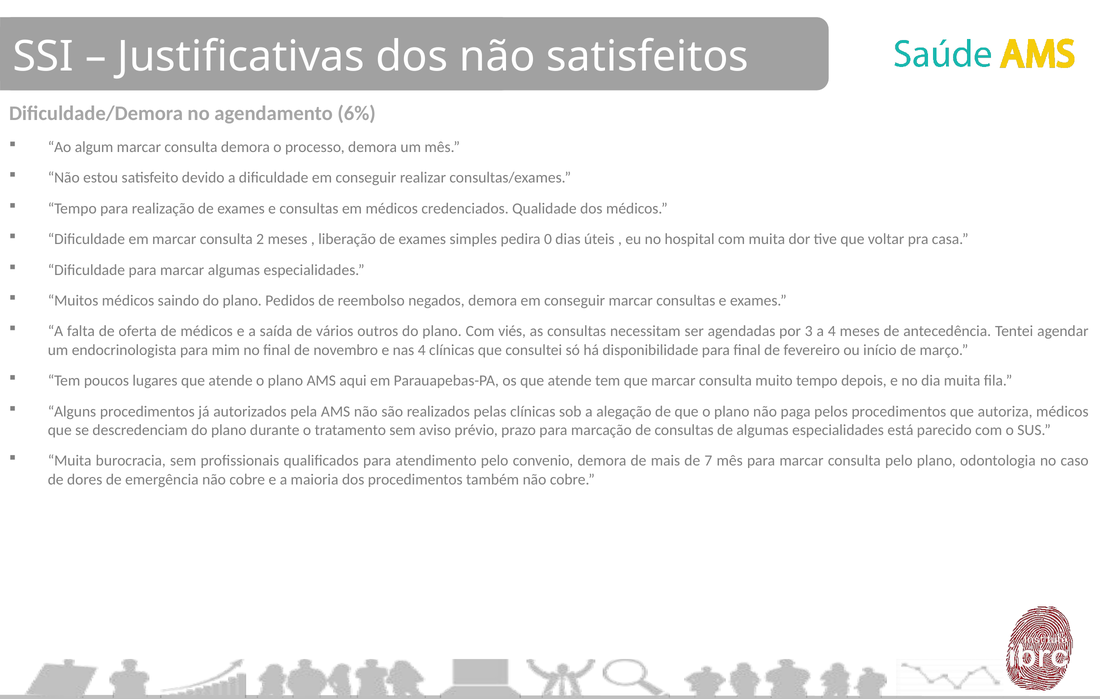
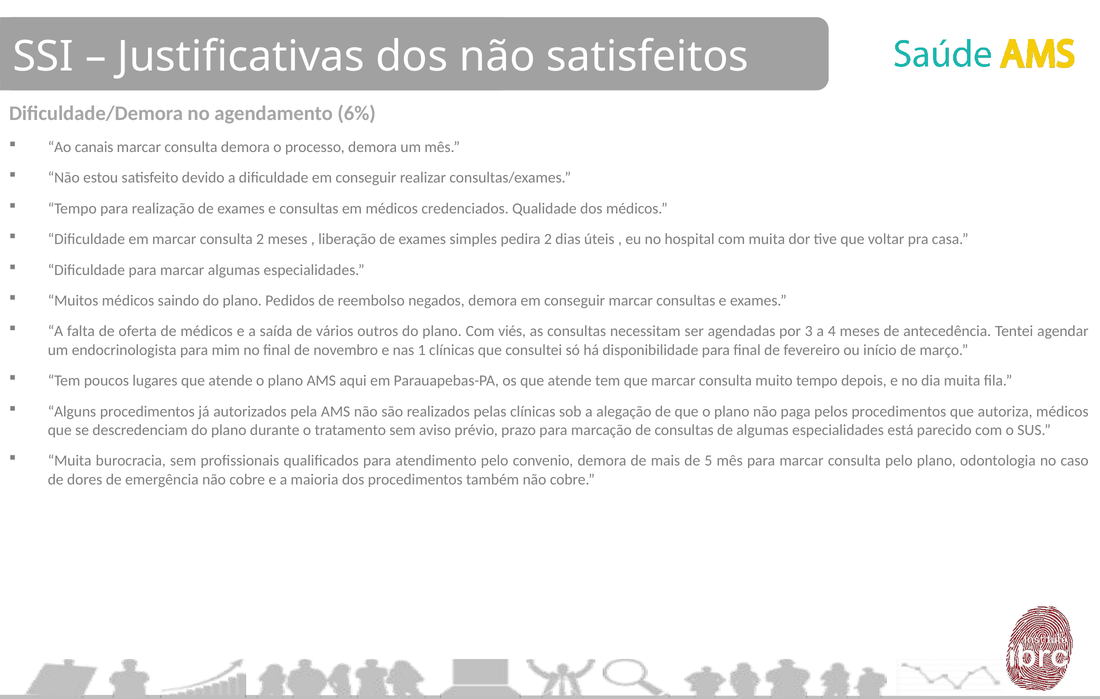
algum: algum -> canais (94, 147)
pedira 0: 0 -> 2 (548, 239)
nas 4: 4 -> 1 (422, 350)
7: 7 -> 5 (708, 460)
